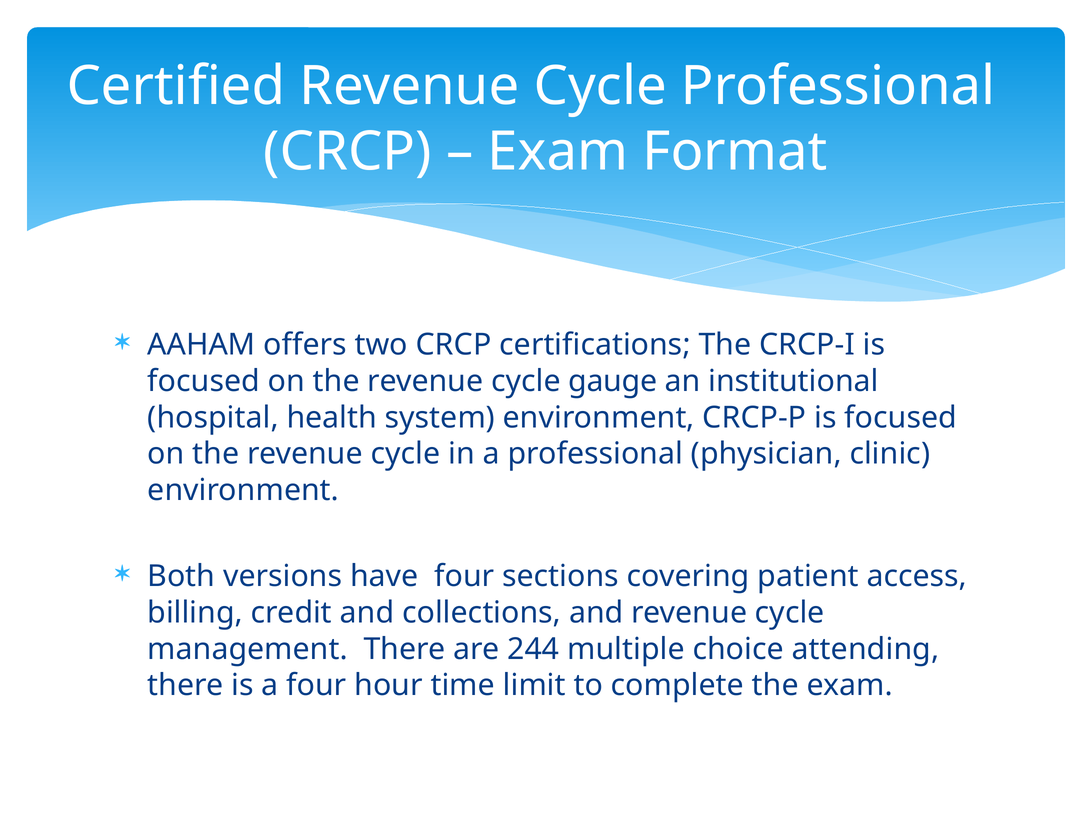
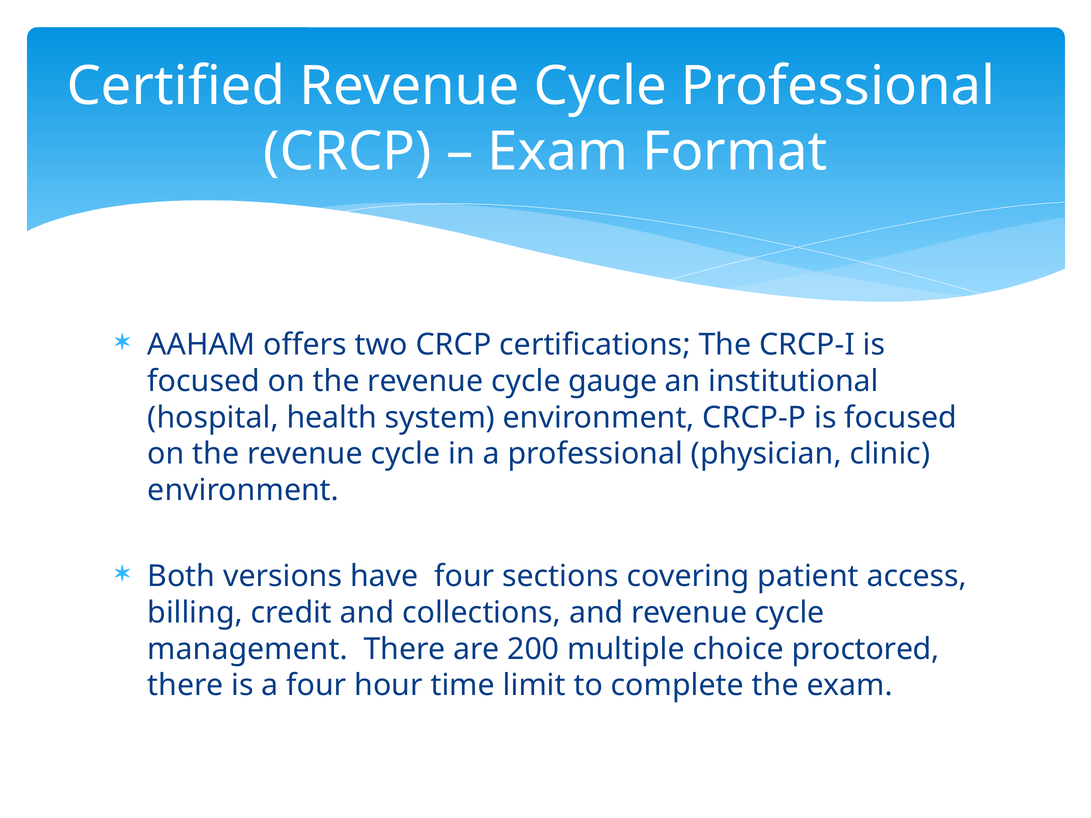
244: 244 -> 200 (533, 649)
attending: attending -> proctored (866, 649)
